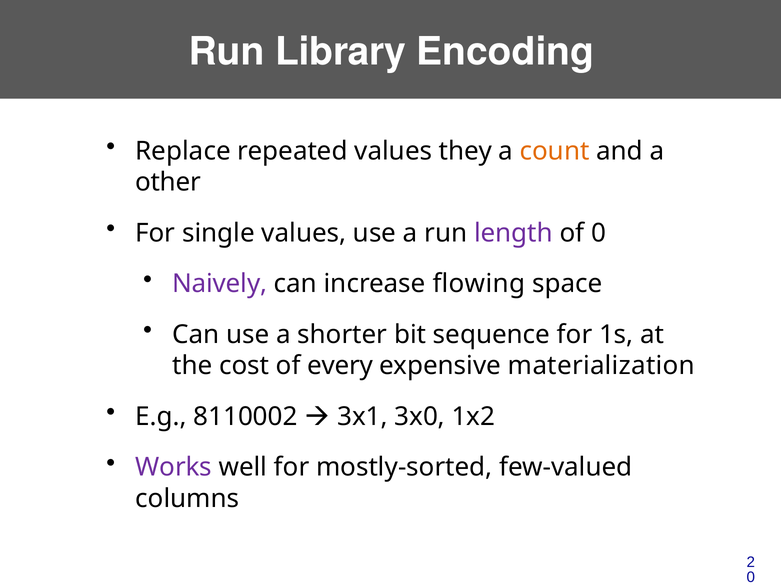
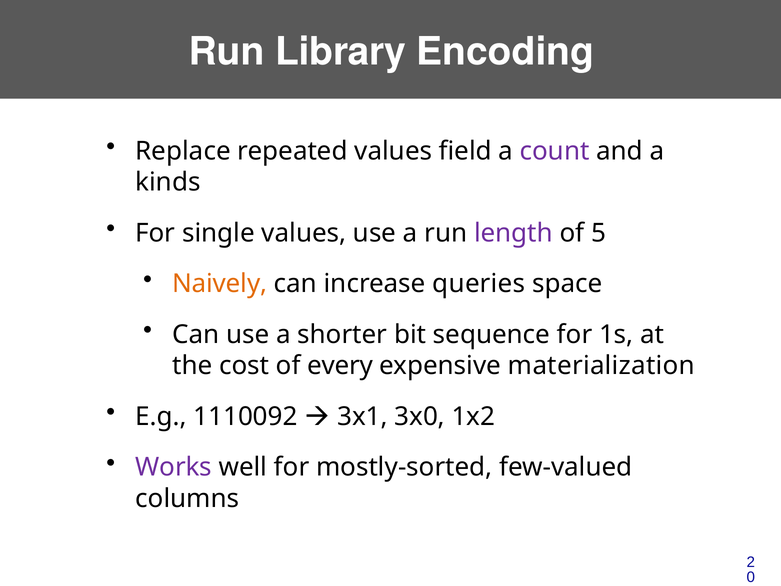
they: they -> field (465, 151)
count colour: orange -> purple (555, 151)
other: other -> kinds (168, 182)
of 0: 0 -> 5 (599, 233)
Naively colour: purple -> orange (220, 284)
flowing: flowing -> queries (479, 284)
8110002: 8110002 -> 1110092 (246, 416)
